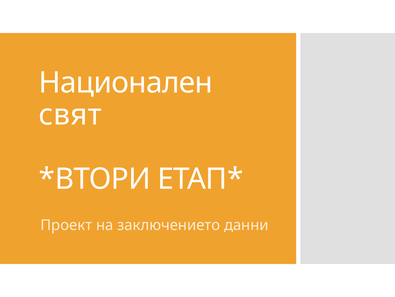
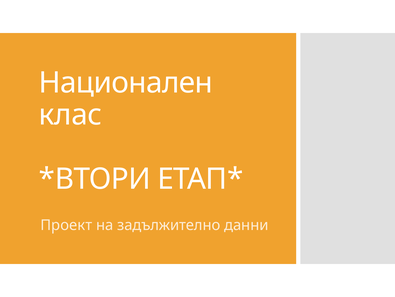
свят: свят -> клас (70, 115)
заключението: заключението -> задължително (169, 225)
